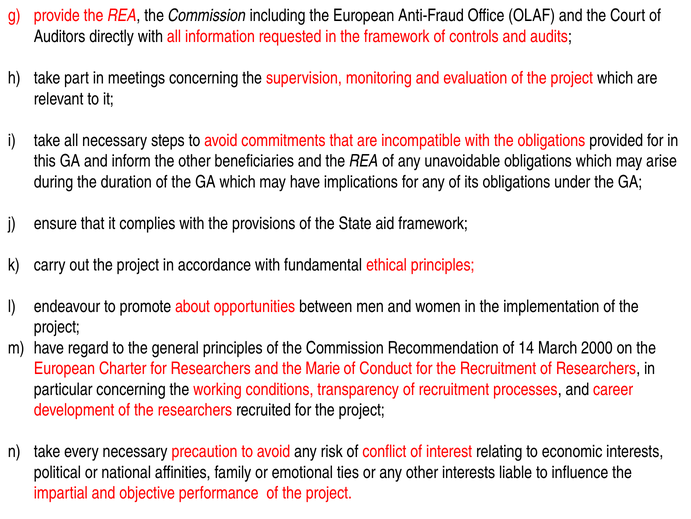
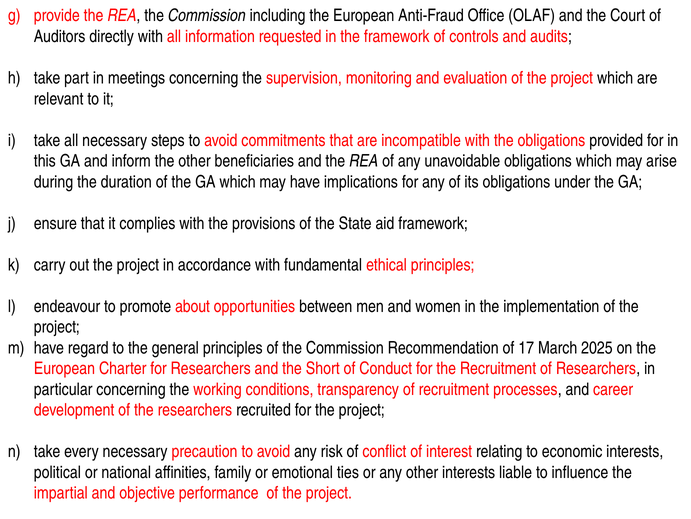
14: 14 -> 17 (526, 347)
2000: 2000 -> 2025 (597, 347)
Marie: Marie -> Short (323, 368)
